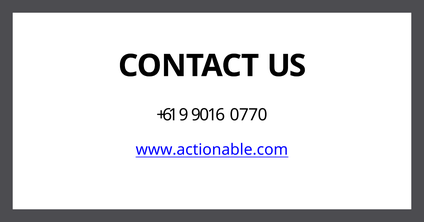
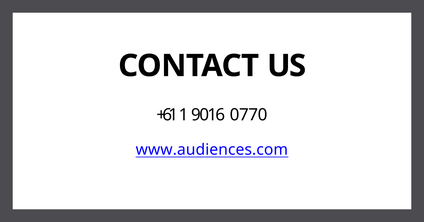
9: 9 -> 1 (184, 115)
www.actionable.com: www.actionable.com -> www.audiences.com (212, 150)
